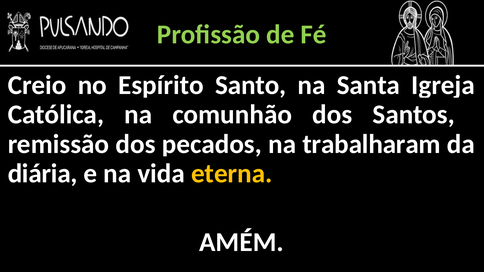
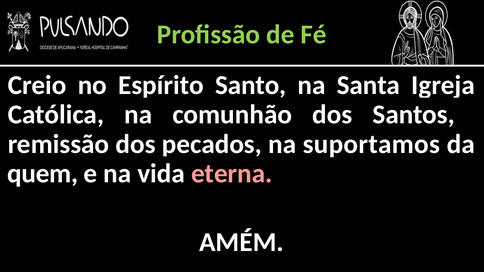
trabalharam: trabalharam -> suportamos (371, 144)
diária: diária -> quem (43, 174)
eterna colour: yellow -> pink (232, 174)
